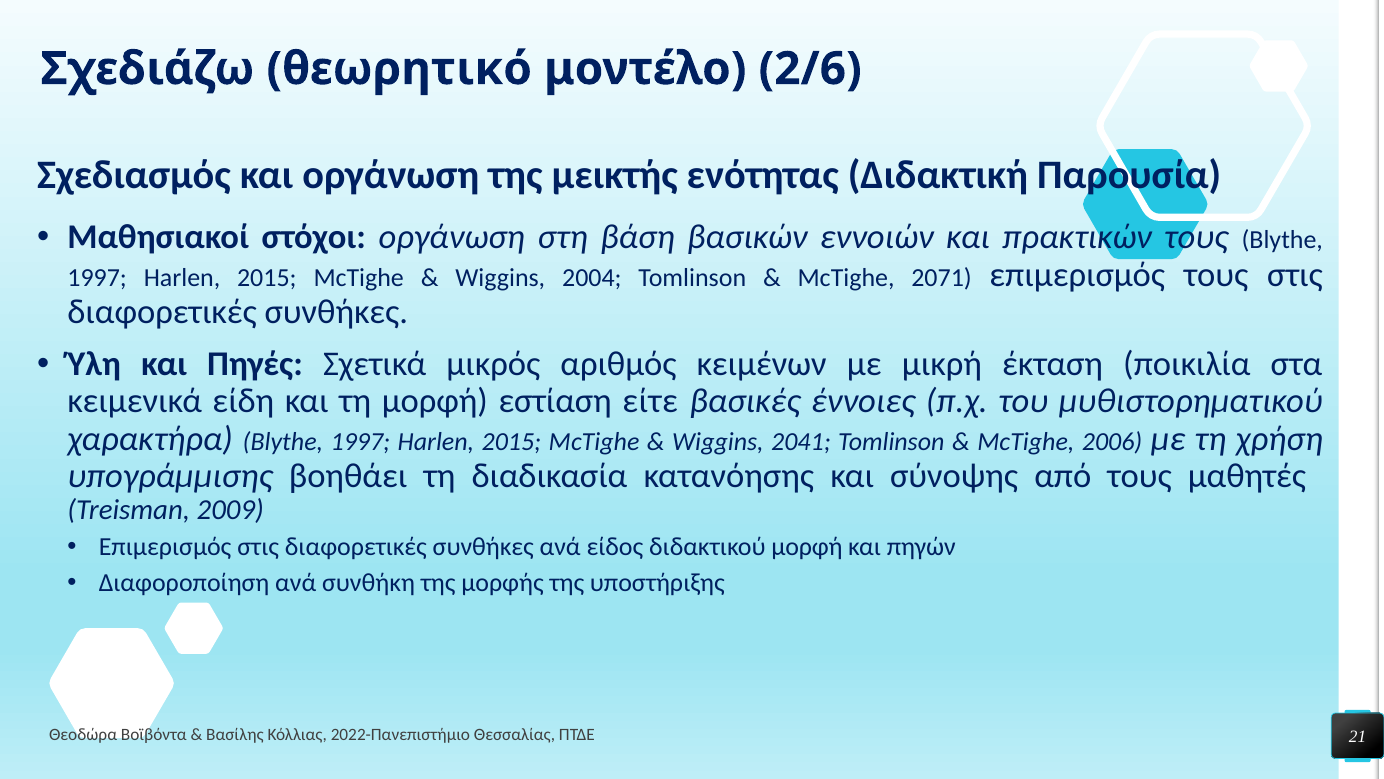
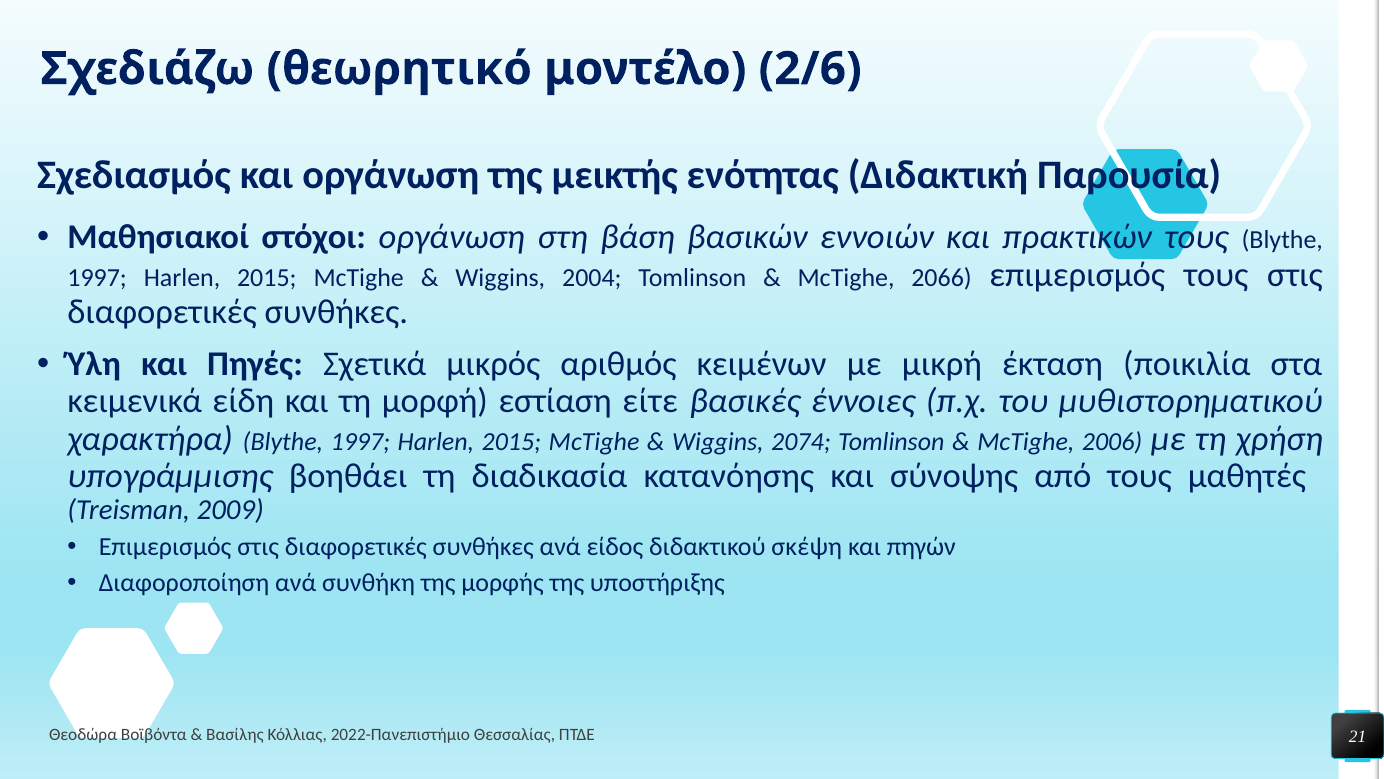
2071: 2071 -> 2066 (942, 278)
2041: 2041 -> 2074 (801, 441)
διδακτικού μορφή: μορφή -> σκέψη (807, 547)
